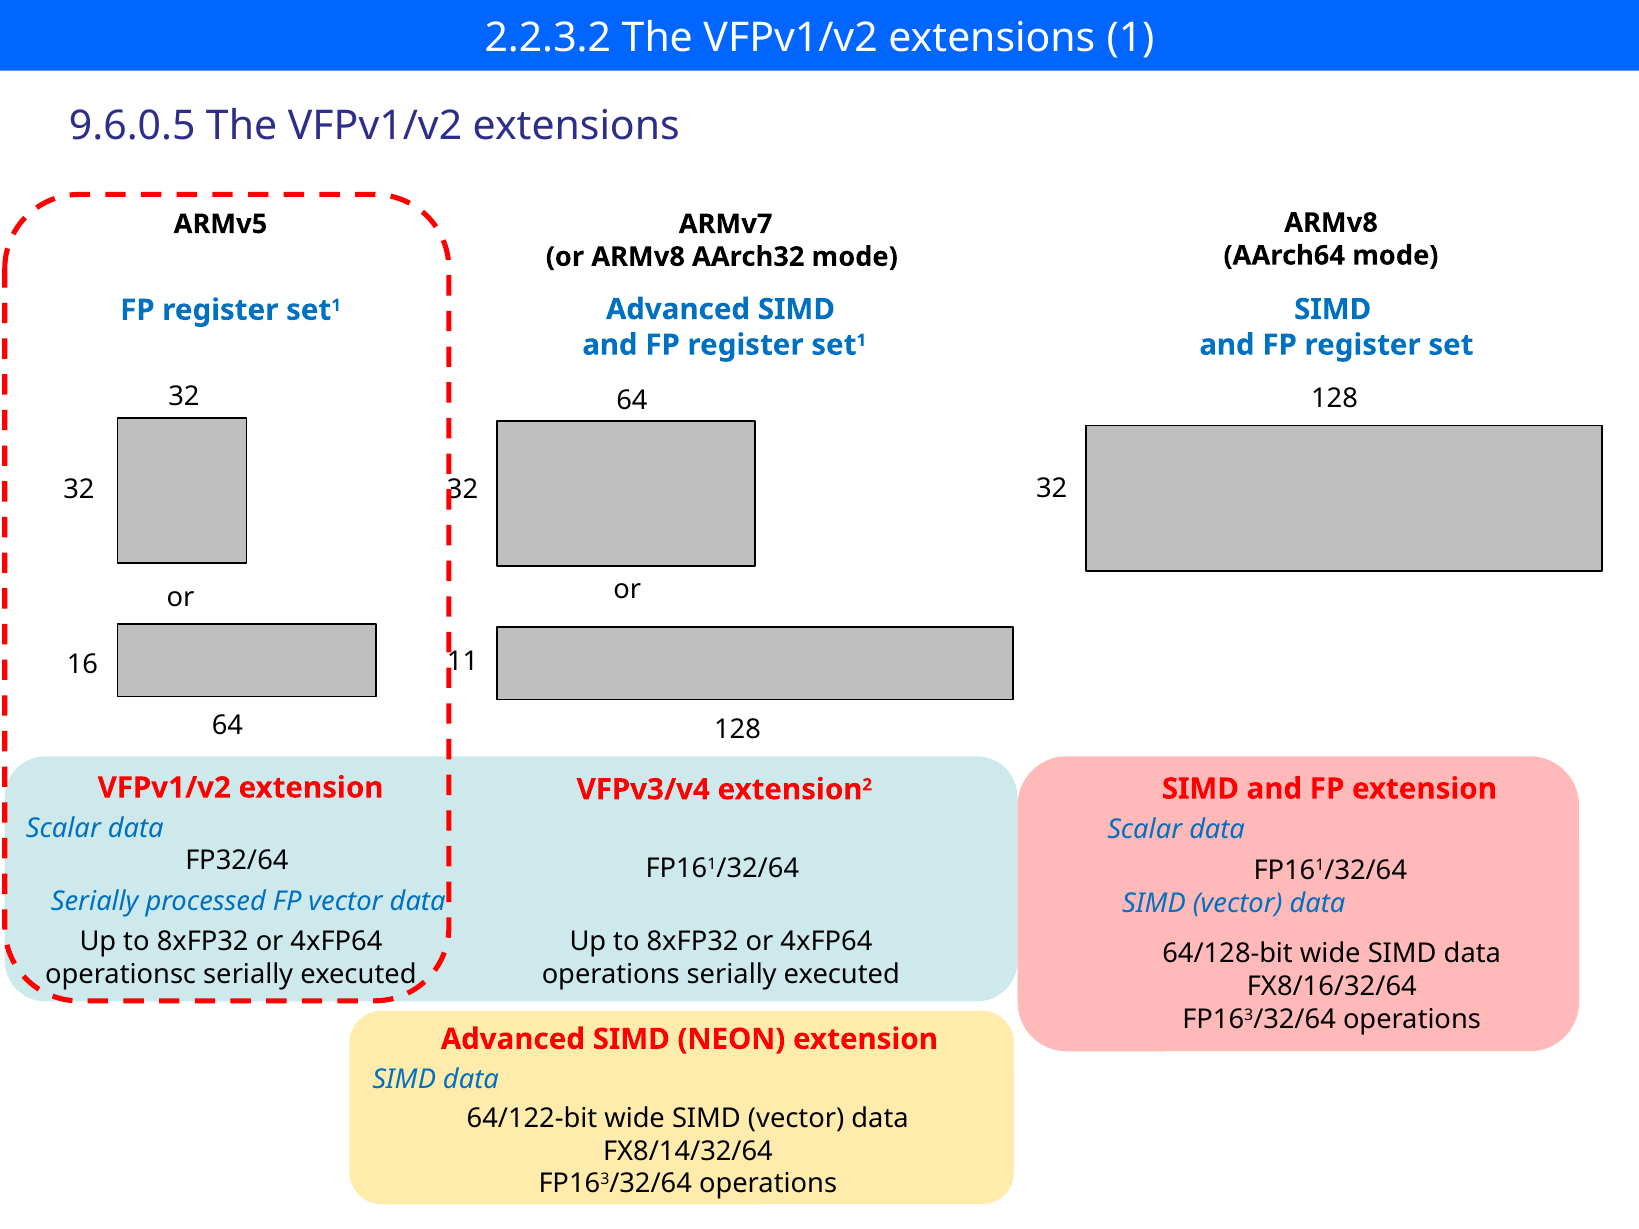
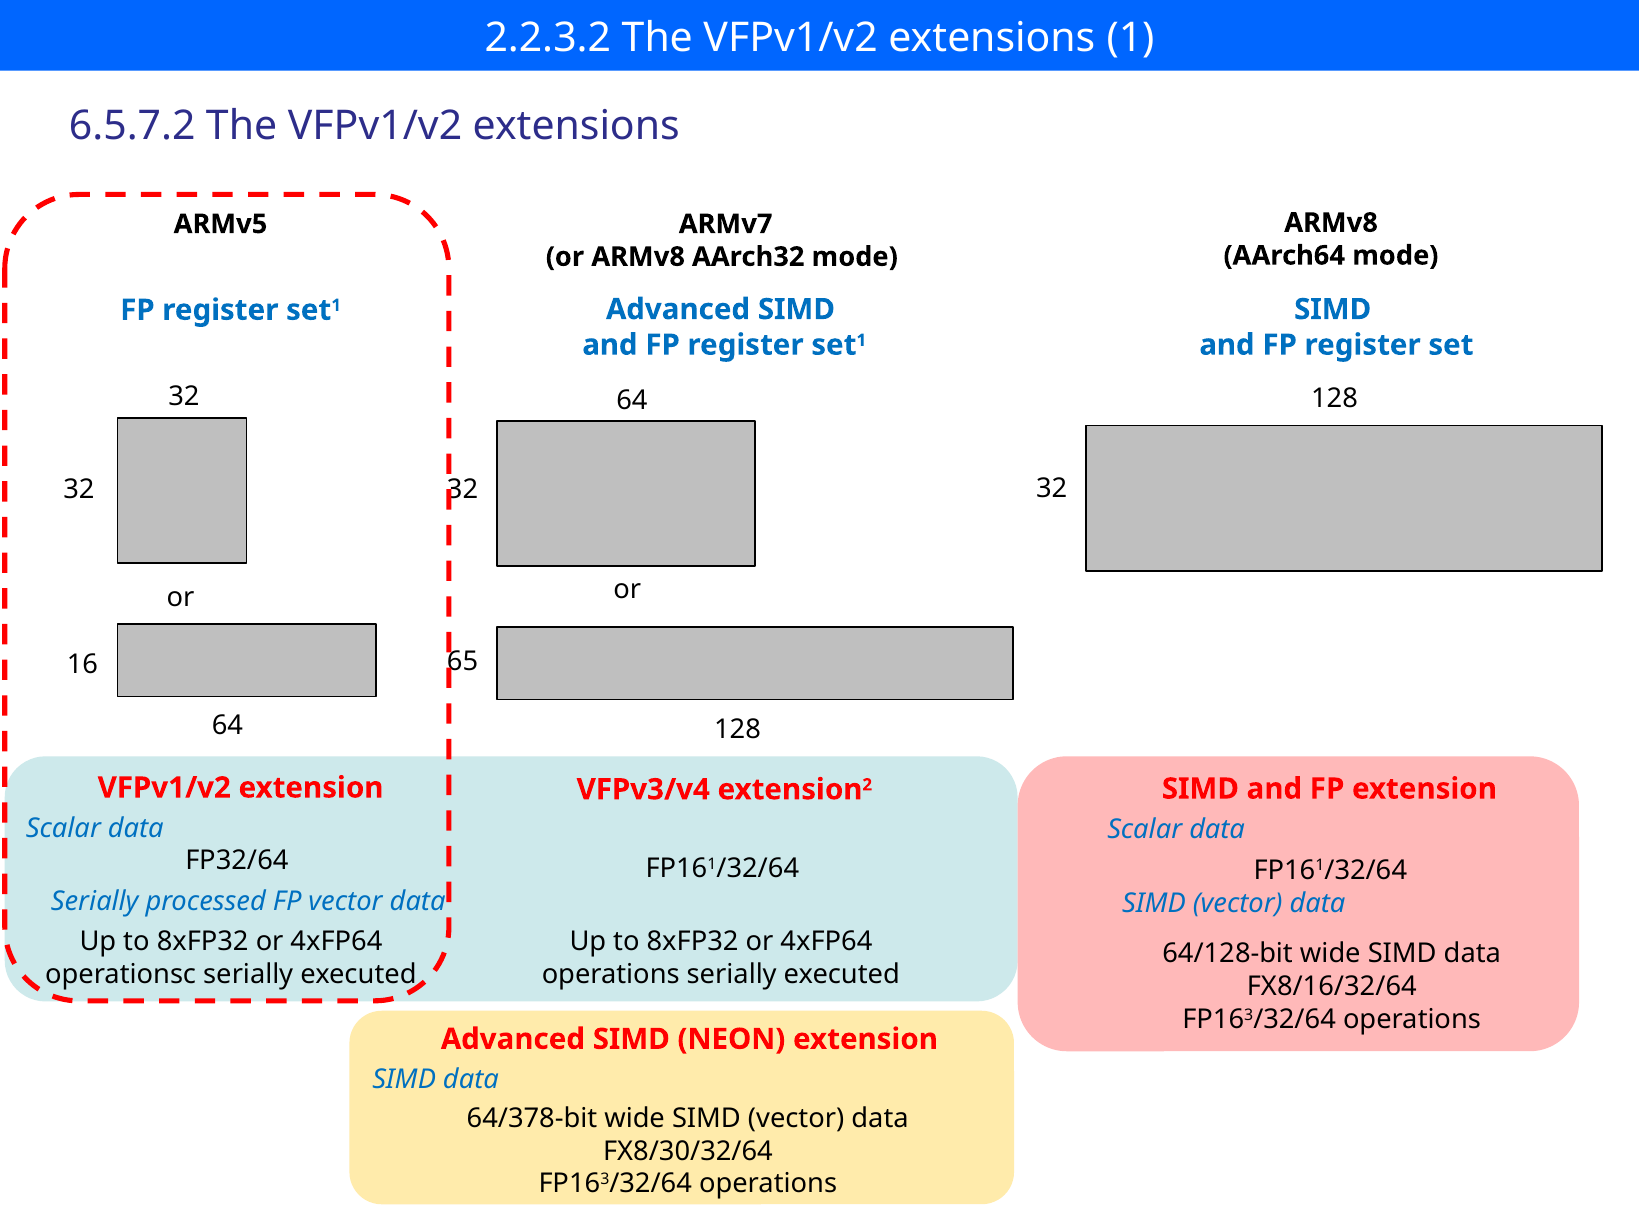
9.6.0.5: 9.6.0.5 -> 6.5.7.2 (132, 126)
11: 11 -> 65 (463, 661)
64/122-bit: 64/122-bit -> 64/378-bit (532, 1119)
FX8/14/32/64: FX8/14/32/64 -> FX8/30/32/64 (688, 1151)
